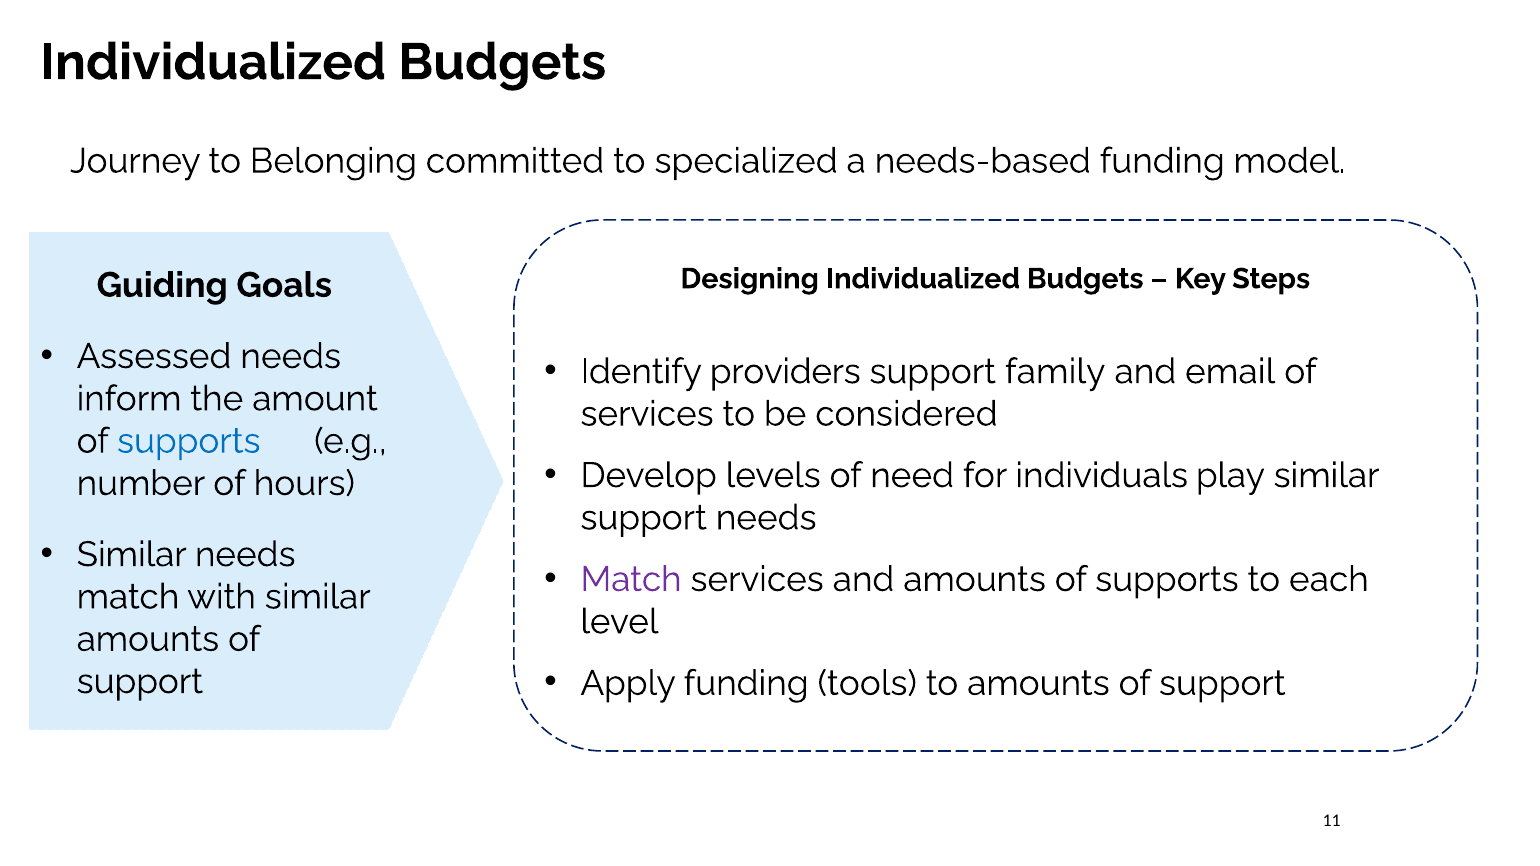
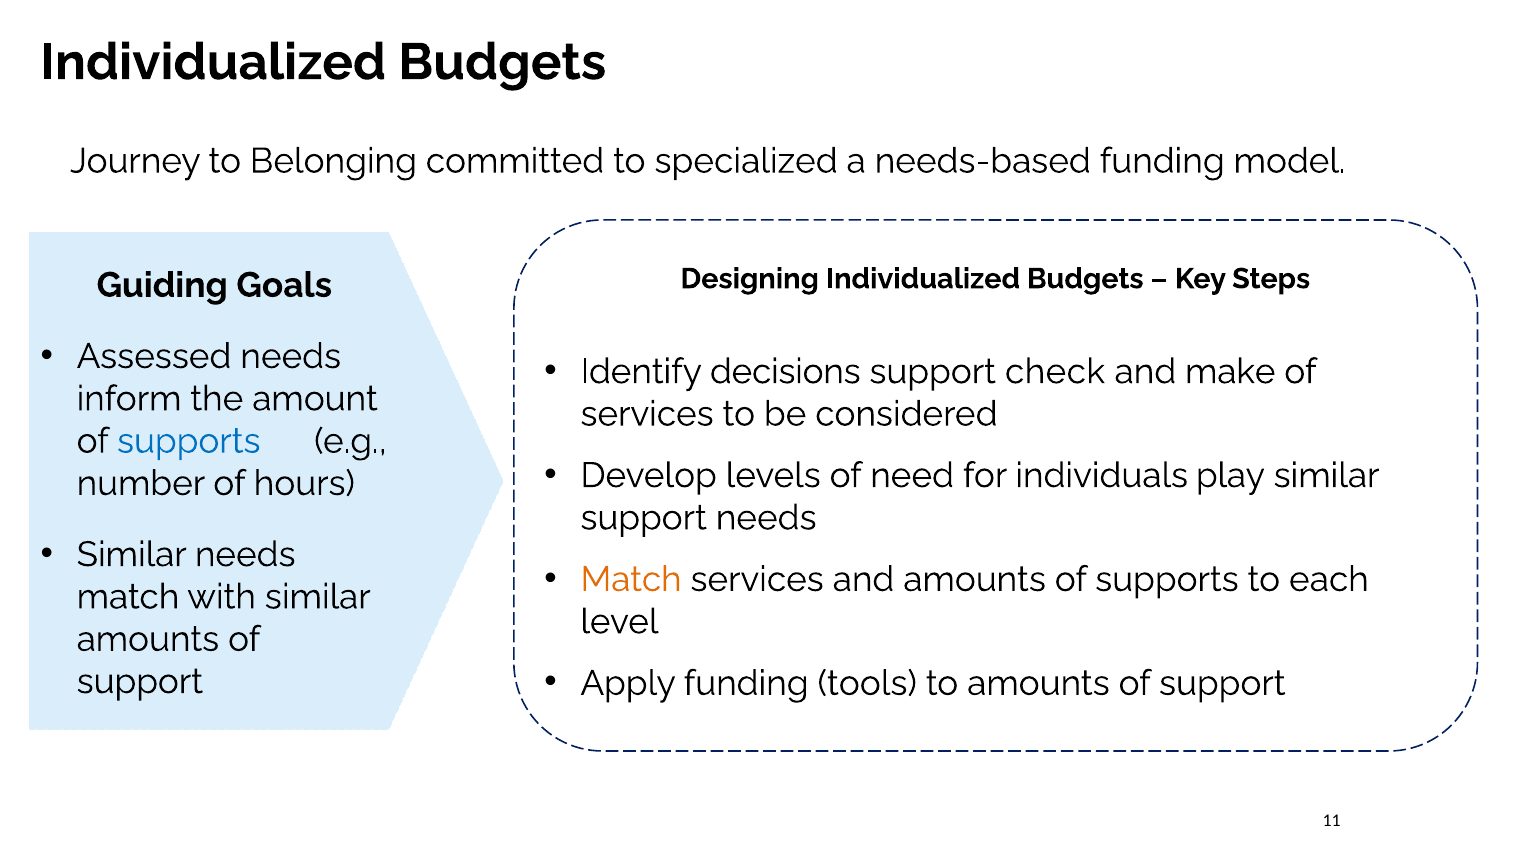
providers: providers -> decisions (785, 372)
family: family -> check (1055, 372)
email: email -> make (1230, 372)
Match colour: purple -> orange (631, 579)
